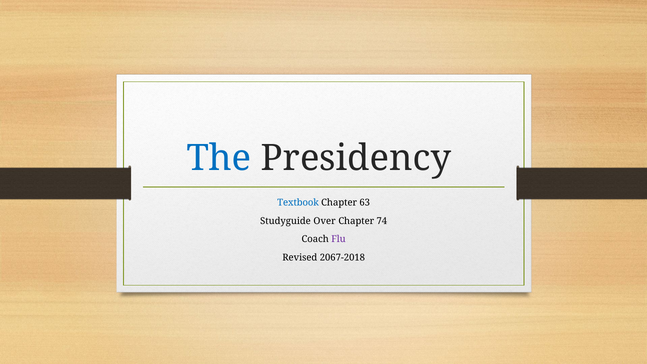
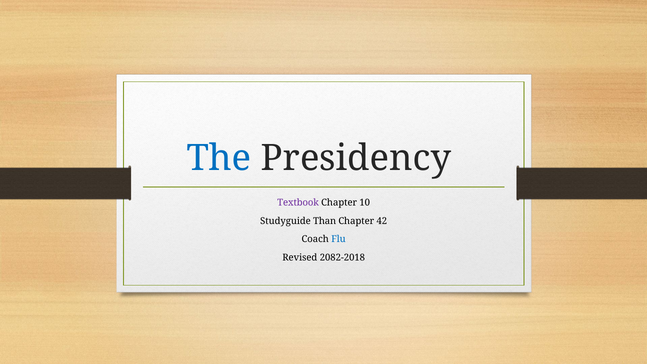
Textbook colour: blue -> purple (298, 203)
63: 63 -> 10 (365, 203)
Over: Over -> Than (325, 221)
74: 74 -> 42 (382, 221)
Flu colour: purple -> blue (338, 239)
2067-2018: 2067-2018 -> 2082-2018 (342, 257)
